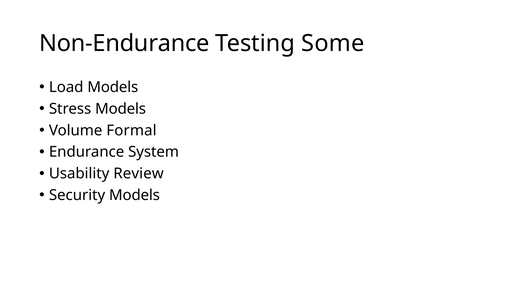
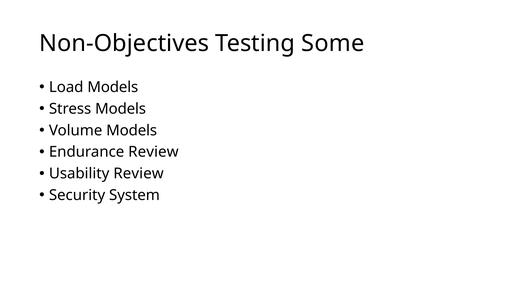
Non-Endurance: Non-Endurance -> Non-Objectives (124, 43)
Volume Formal: Formal -> Models (132, 130)
Endurance System: System -> Review (153, 152)
Security Models: Models -> System (134, 195)
